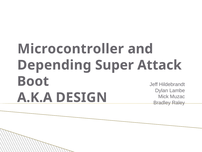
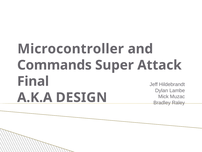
Depending: Depending -> Commands (54, 65)
Boot: Boot -> Final (33, 81)
